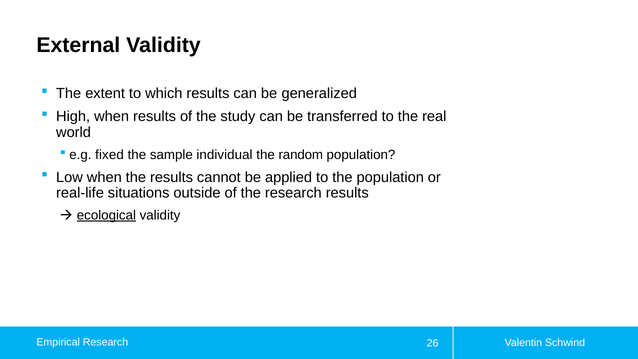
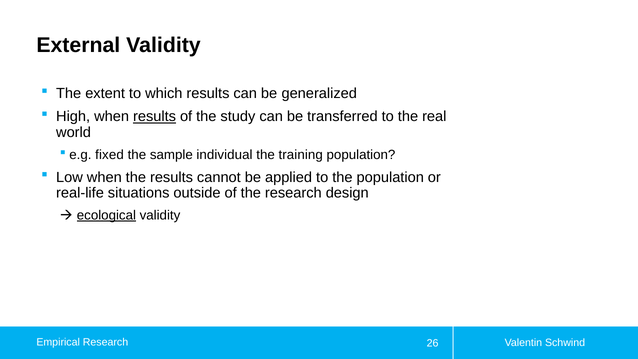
results underline: none -> present (155, 117)
random: random -> training (301, 155)
research results: results -> design (347, 193)
